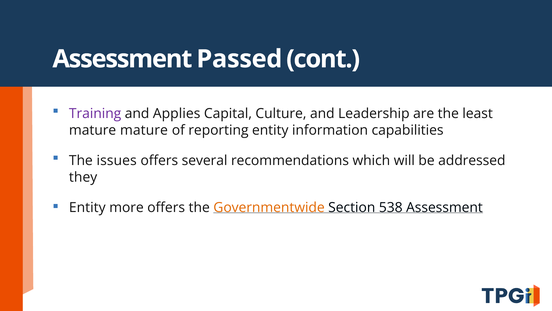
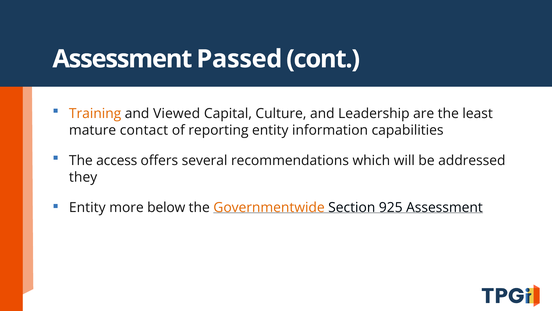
Training colour: purple -> orange (95, 113)
Applies: Applies -> Viewed (177, 113)
mature mature: mature -> contact (144, 130)
issues: issues -> access (117, 160)
more offers: offers -> below (166, 207)
538: 538 -> 925 (391, 207)
